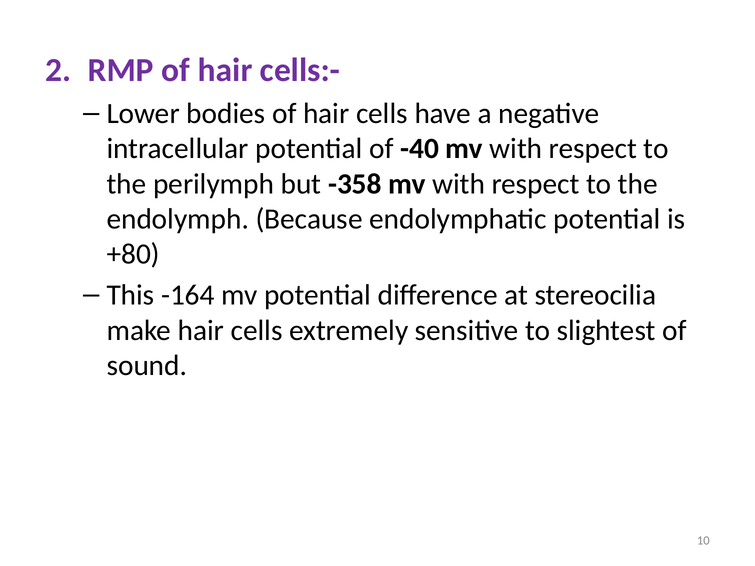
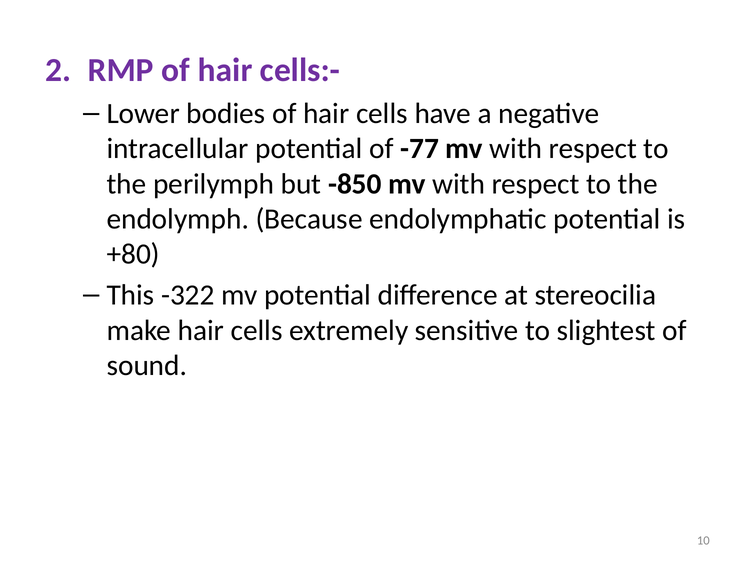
-40: -40 -> -77 (420, 149)
-358: -358 -> -850 (355, 184)
-164: -164 -> -322 (188, 295)
